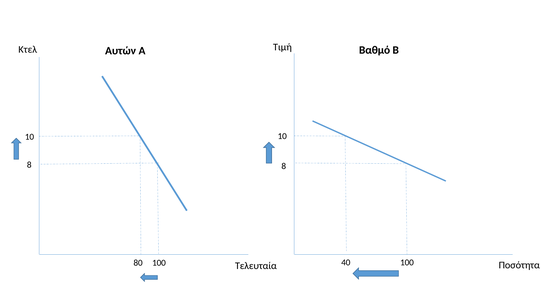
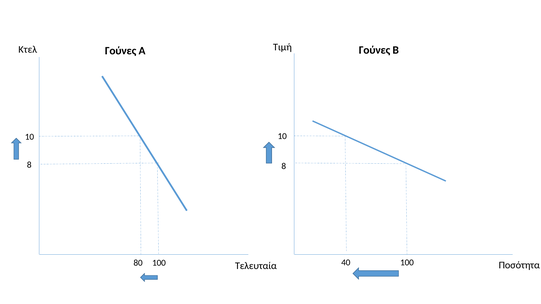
Αυτών: Αυτών -> Γούνες (121, 51)
Α Βαθμό: Βαθμό -> Γούνες (375, 50)
